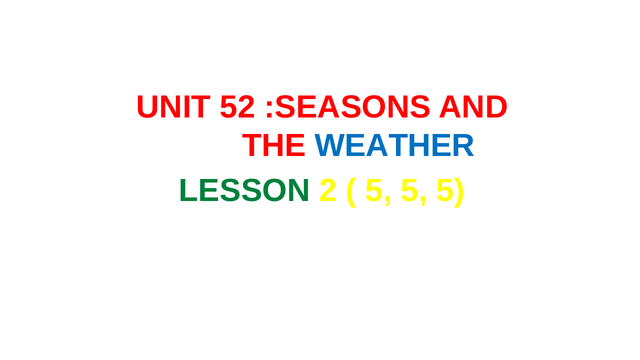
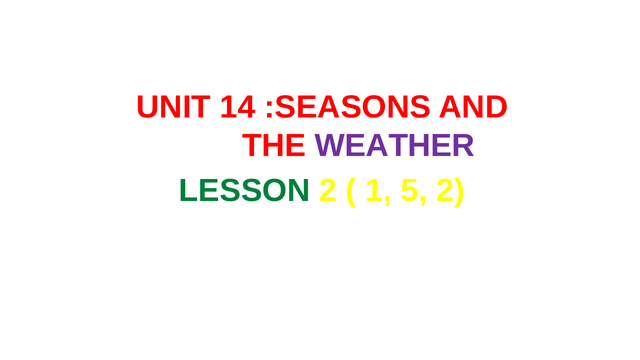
52: 52 -> 14 (238, 107)
WEATHER colour: blue -> purple (395, 145)
5: 5 -> 1 (379, 191)
5: 5 -> 2 (451, 191)
